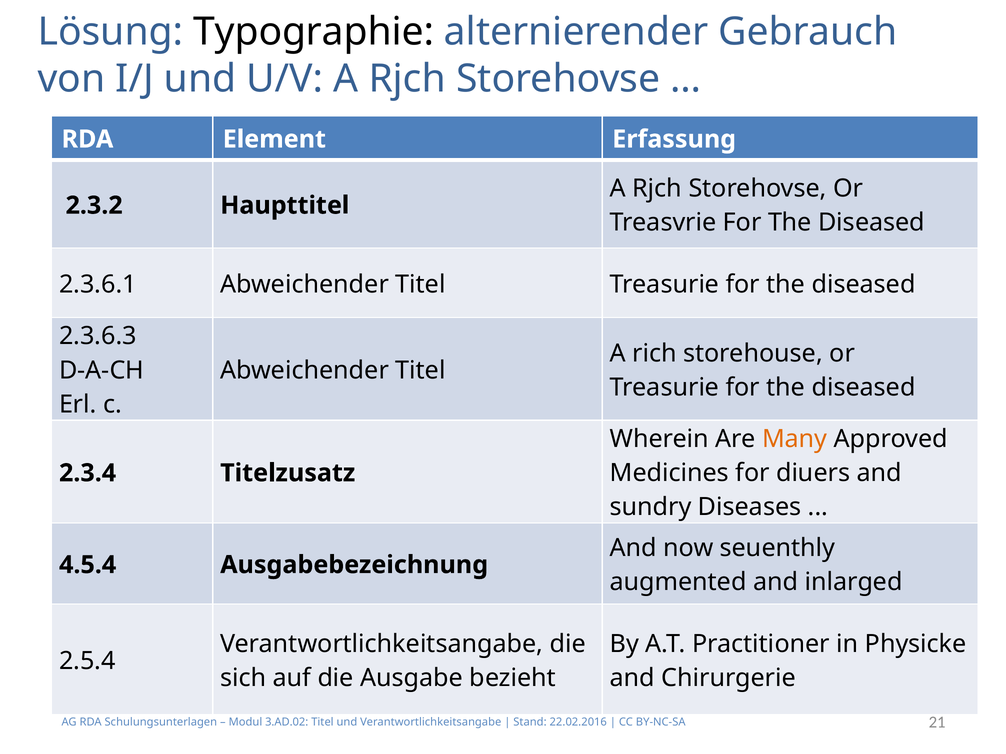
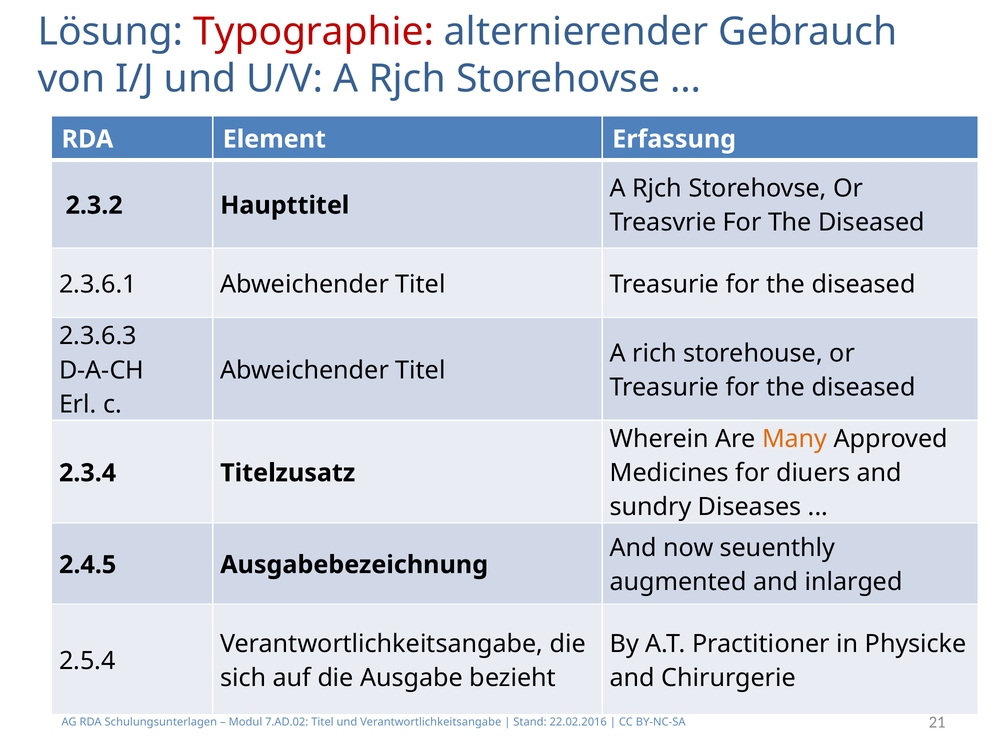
Typographie colour: black -> red (314, 32)
4.5.4: 4.5.4 -> 2.4.5 (88, 565)
3.AD.02: 3.AD.02 -> 7.AD.02 (287, 722)
